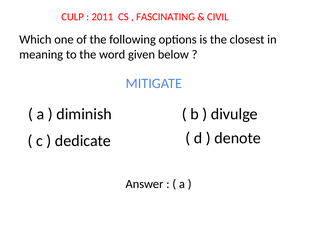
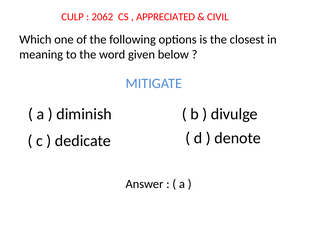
2011: 2011 -> 2062 (102, 17)
FASCINATING: FASCINATING -> APPRECIATED (166, 17)
